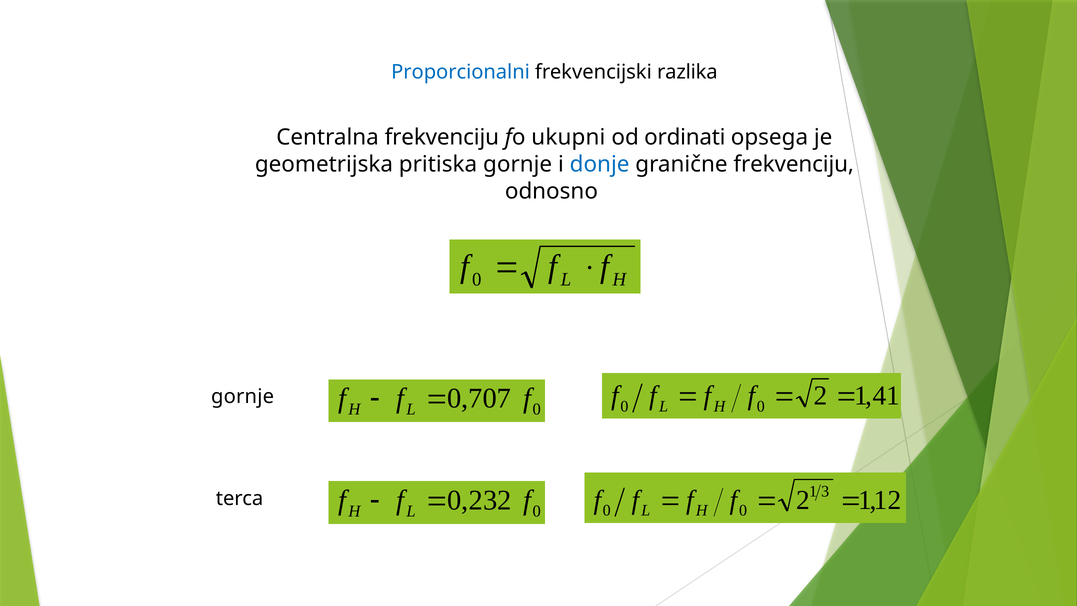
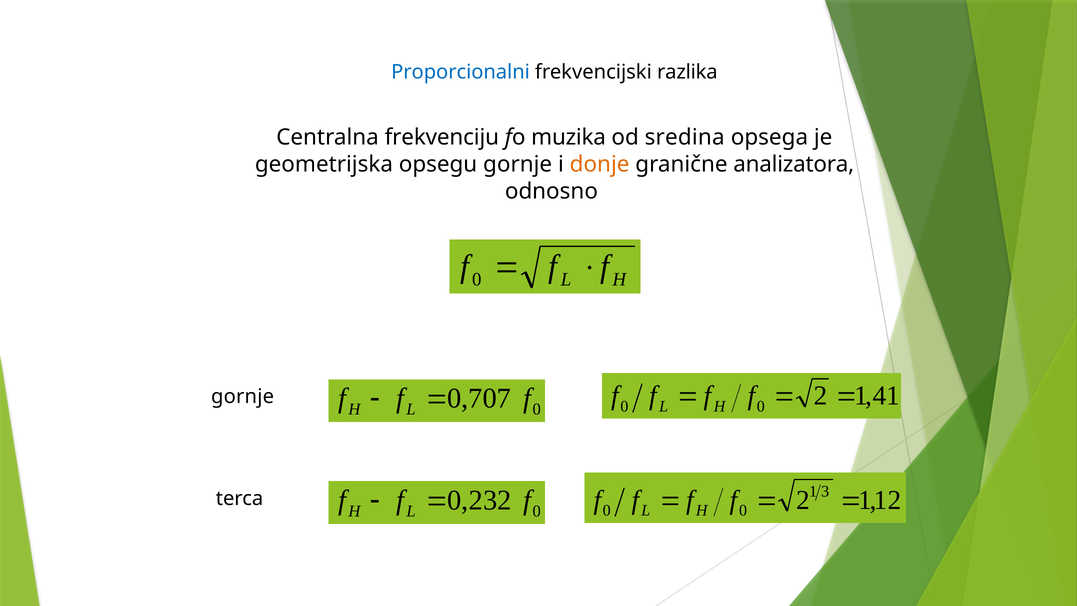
ukupni: ukupni -> muzika (569, 138)
ordinati: ordinati -> sredina (685, 138)
pritiska: pritiska -> opsegu (438, 164)
donje colour: blue -> orange (600, 164)
granične frekvenciju: frekvenciju -> analizatora (794, 164)
